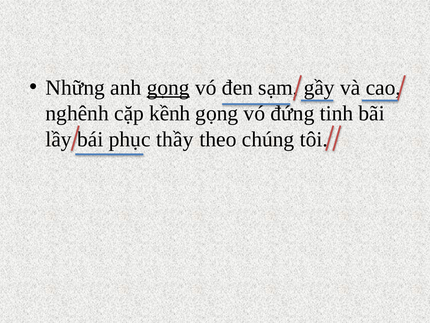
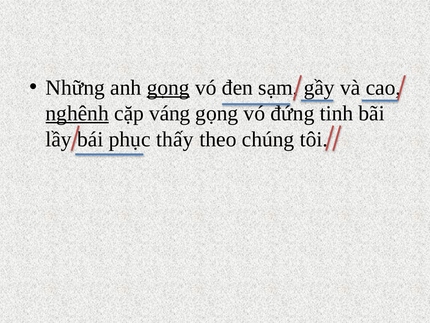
nghênh underline: none -> present (77, 113)
kềnh: kềnh -> váng (170, 113)
thầy: thầy -> thấy (175, 139)
